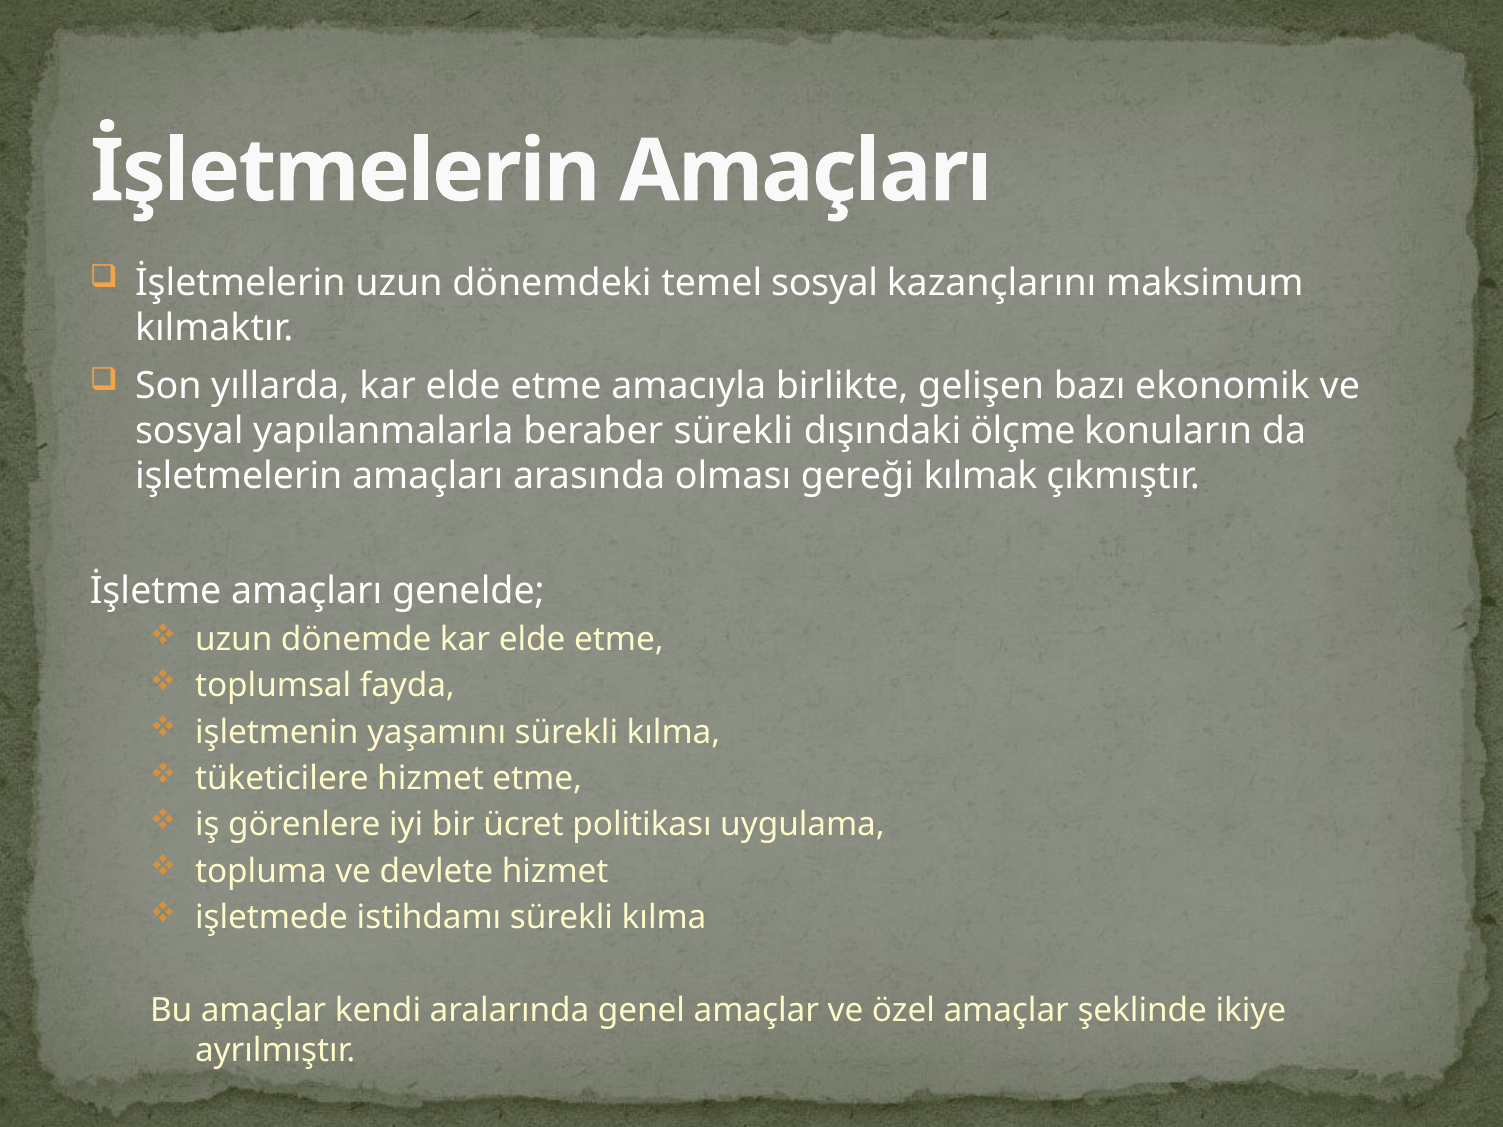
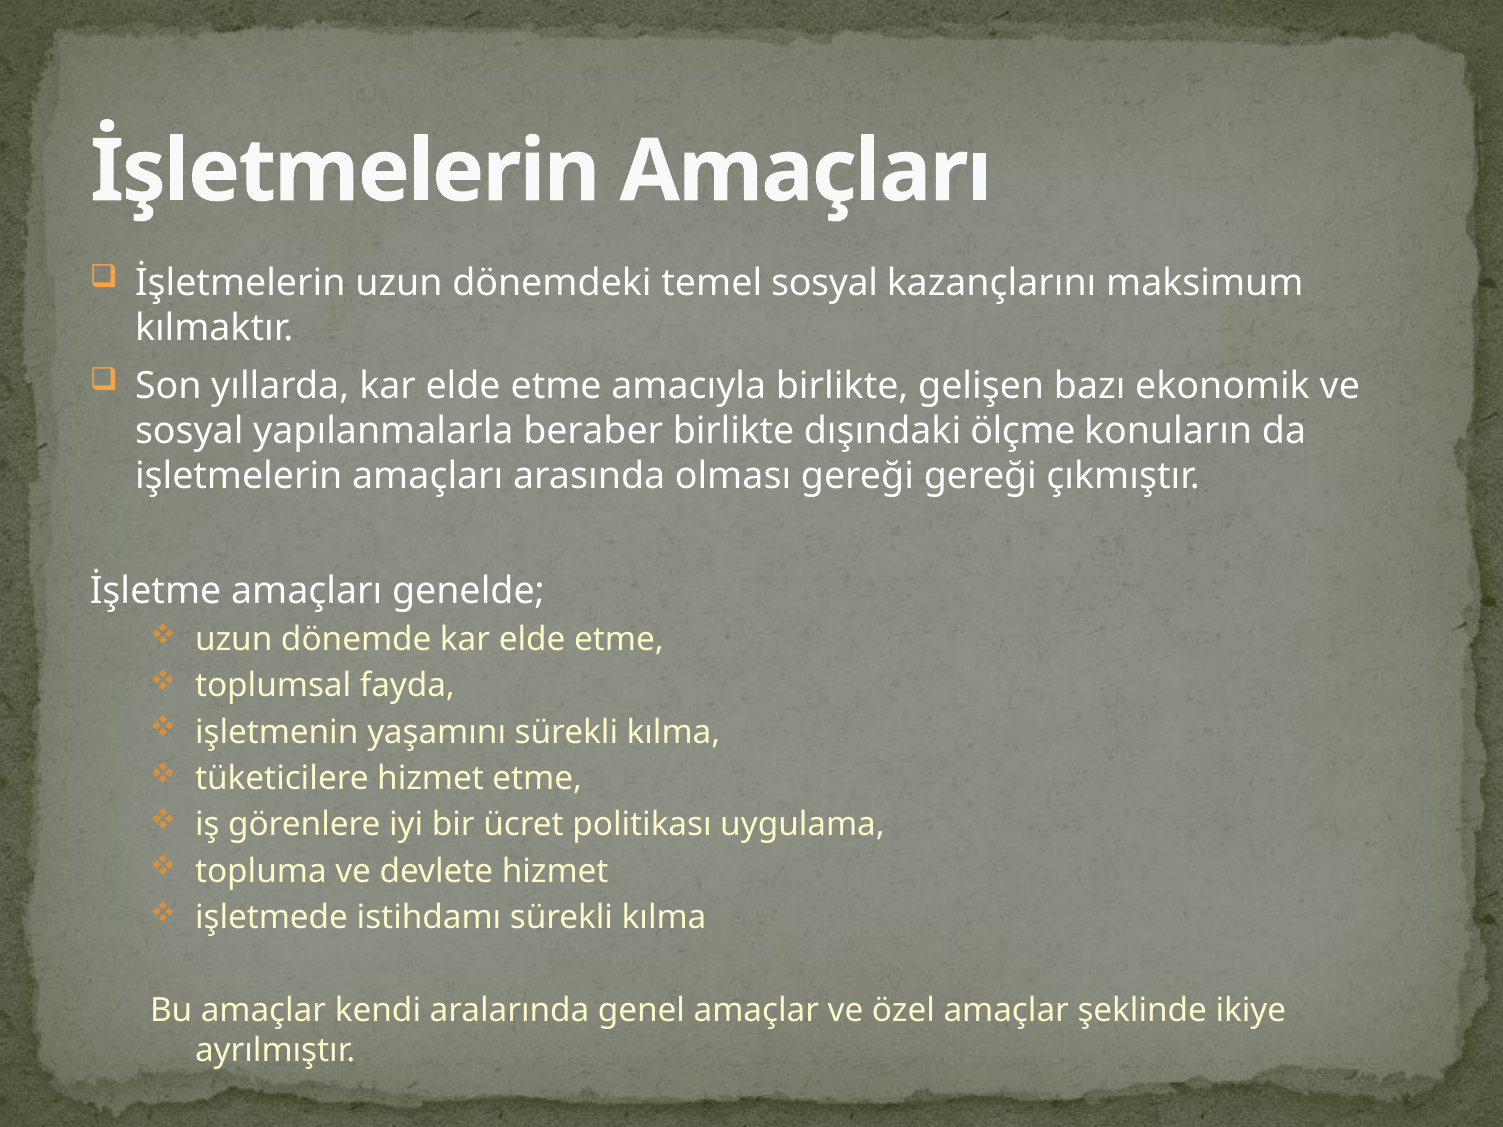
beraber sürekli: sürekli -> birlikte (734, 431)
gereği kılmak: kılmak -> gereği (980, 476)
